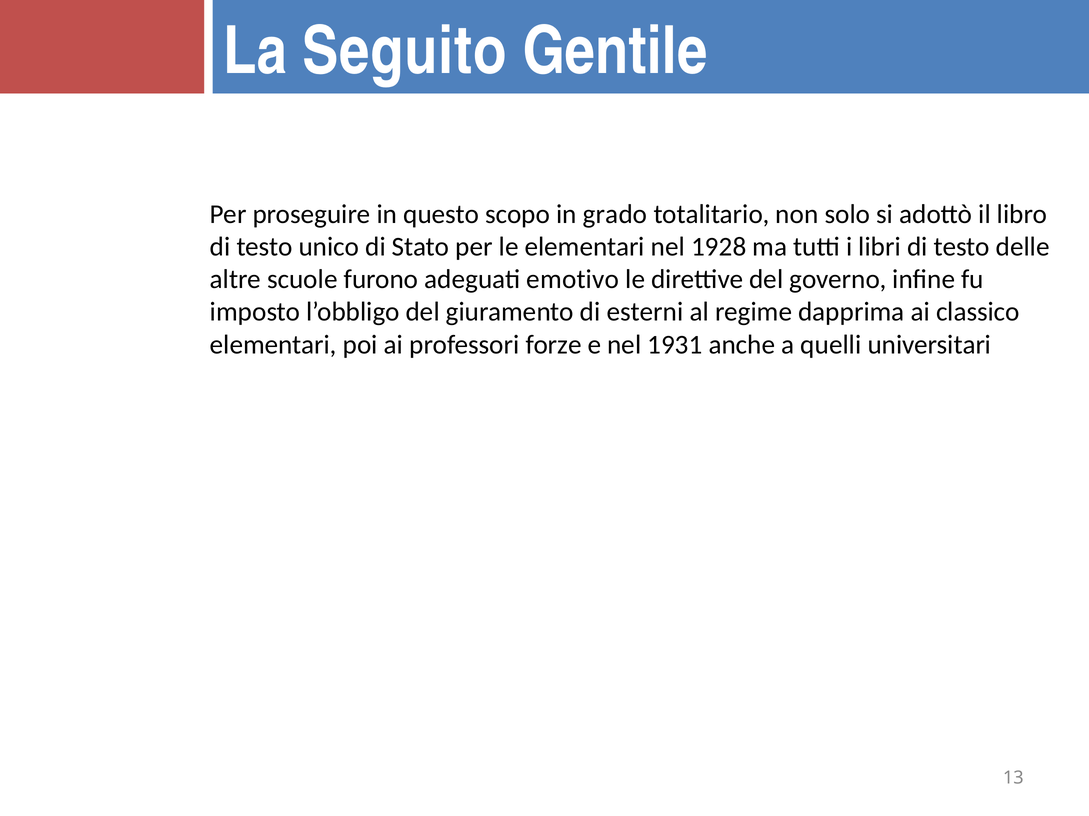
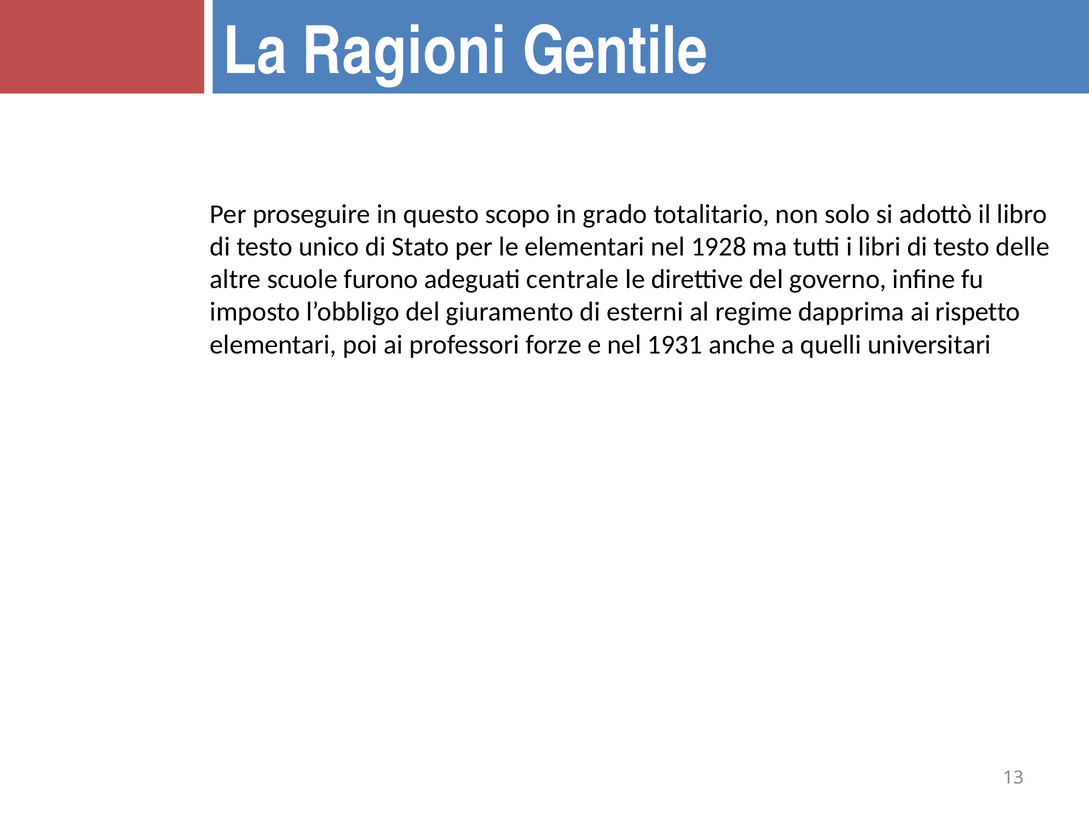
Seguito: Seguito -> Ragioni (404, 51)
emotivo: emotivo -> centrale (573, 280)
classico: classico -> rispetto (978, 312)
